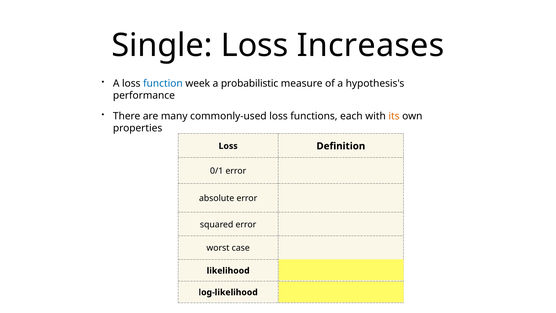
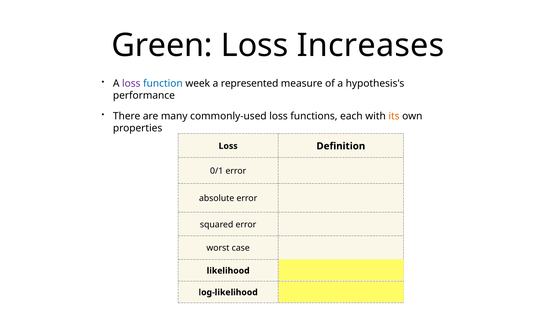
Single: Single -> Green (162, 46)
loss colour: black -> purple (131, 83)
probabilistic: probabilistic -> represented (250, 83)
